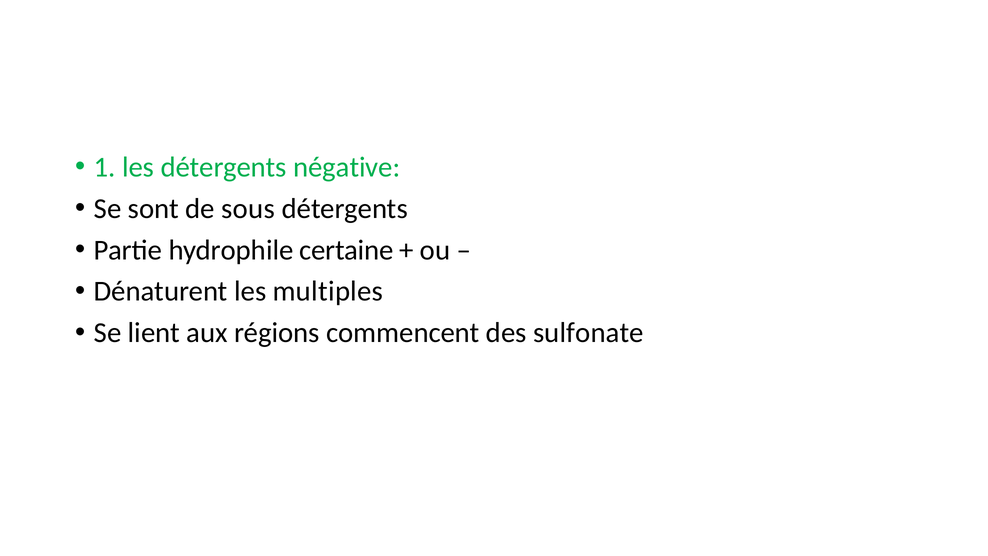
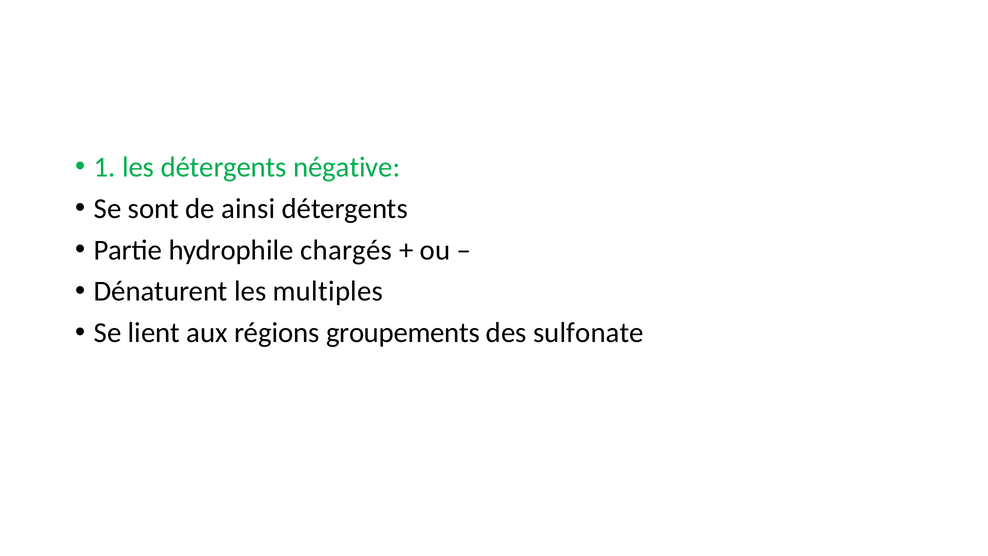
sous: sous -> ainsi (248, 208)
certaine: certaine -> chargés (346, 250)
commencent: commencent -> groupements (403, 333)
